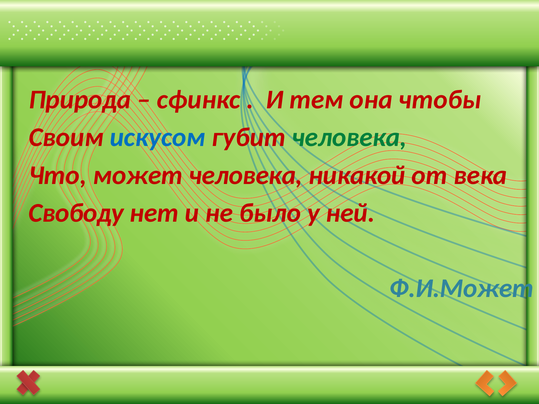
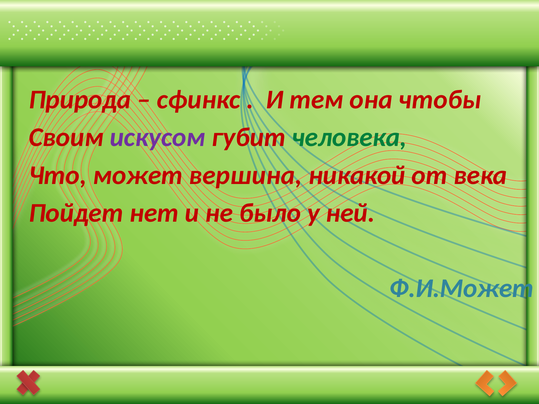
искусом colour: blue -> purple (158, 138)
может человека: человека -> вершина (246, 175)
Свободу: Свободу -> Пойдет (76, 213)
